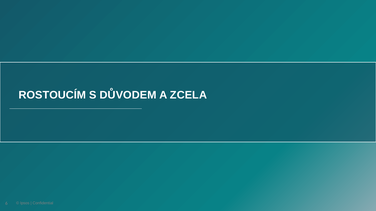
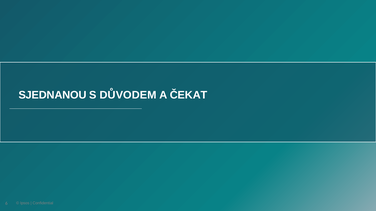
ROSTOUCÍM: ROSTOUCÍM -> SJEDNANOU (52, 95)
ZCELA: ZCELA -> ČEKAT (189, 95)
